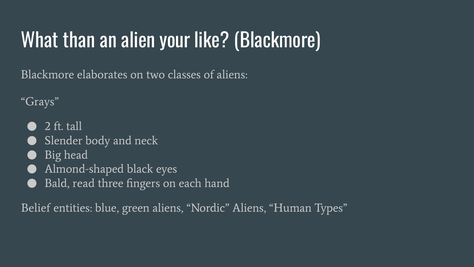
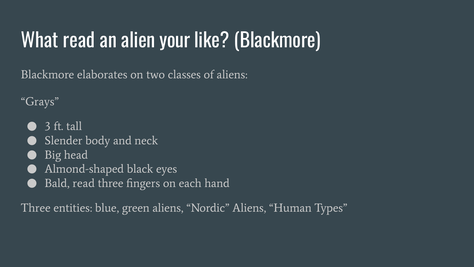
What than: than -> read (79, 41)
2: 2 -> 3 (48, 126)
Belief: Belief -> Three (36, 208)
